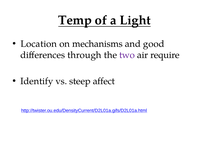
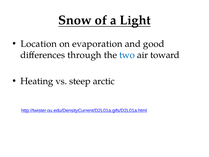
Temp: Temp -> Snow (75, 20)
mechanisms: mechanisms -> evaporation (97, 44)
two colour: purple -> blue (127, 55)
require: require -> toward (165, 55)
Identify: Identify -> Heating (37, 81)
affect: affect -> arctic (104, 81)
